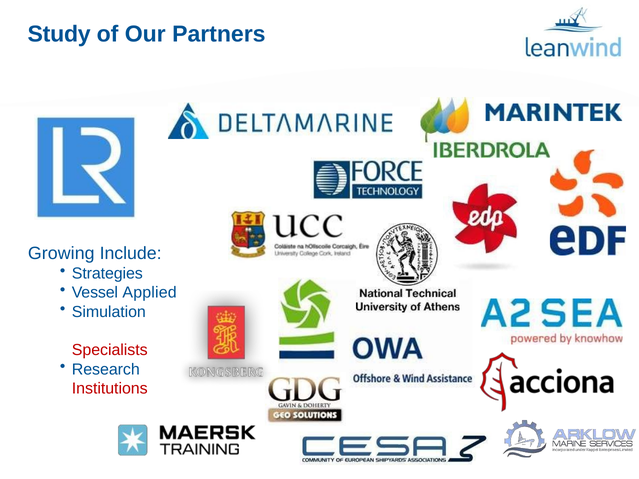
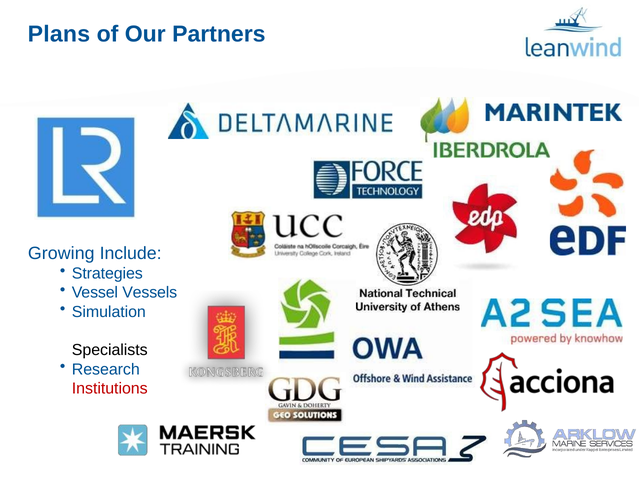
Study: Study -> Plans (59, 34)
Applied: Applied -> Vessels (150, 293)
Specialists colour: red -> black (110, 350)
